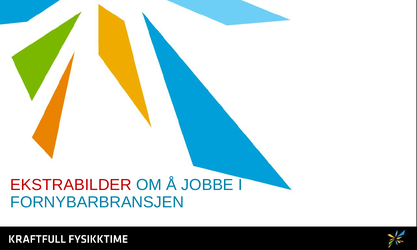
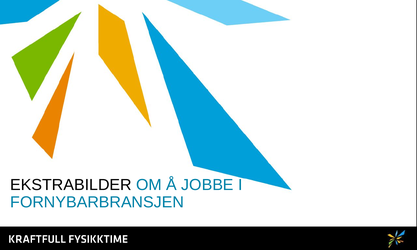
EKSTRABILDER colour: red -> black (71, 185)
